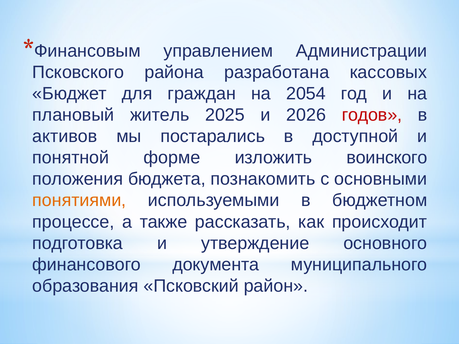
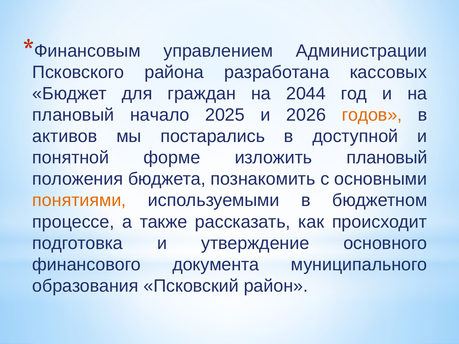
2054: 2054 -> 2044 (306, 94)
житель: житель -> начало (160, 115)
годов colour: red -> orange (372, 115)
изложить воинского: воинского -> плановый (387, 158)
